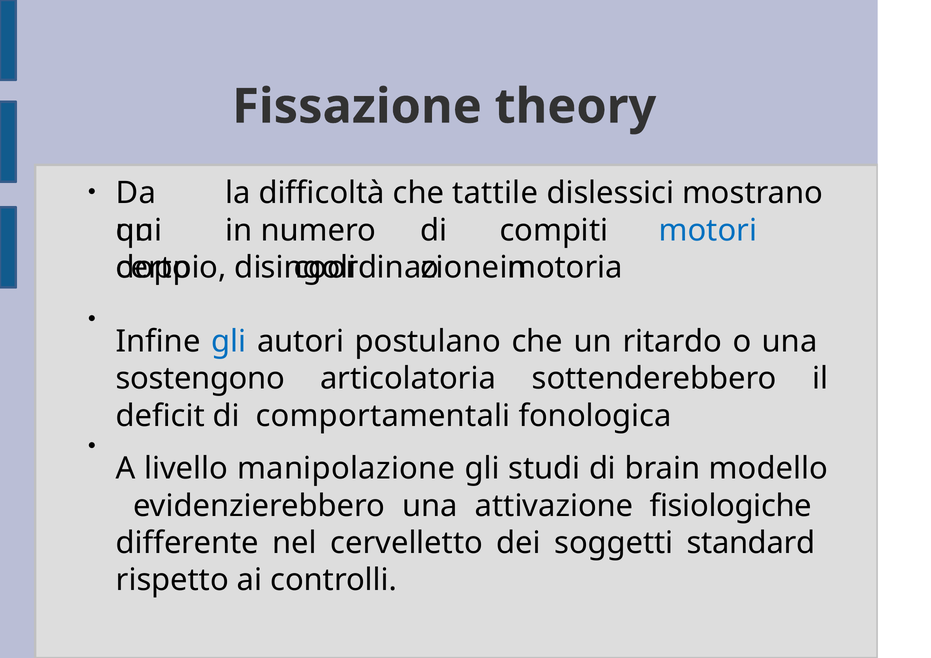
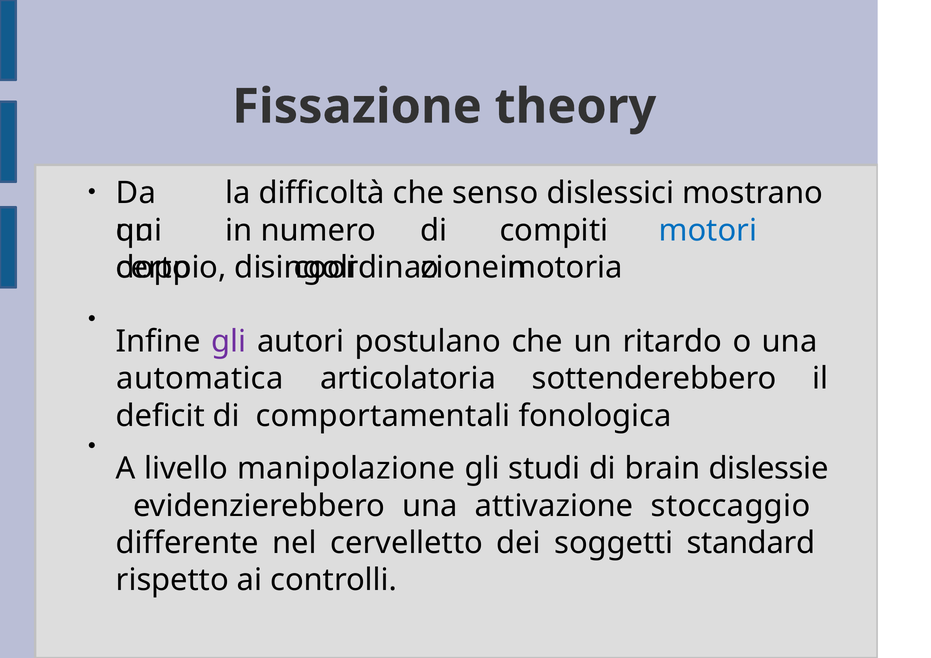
tattile: tattile -> senso (495, 193)
gli colour: blue -> purple (229, 341)
sostengono: sostengono -> automatica (200, 379)
modello: modello -> dislessie (769, 469)
fisiologiche: fisiologiche -> stoccaggio (731, 506)
